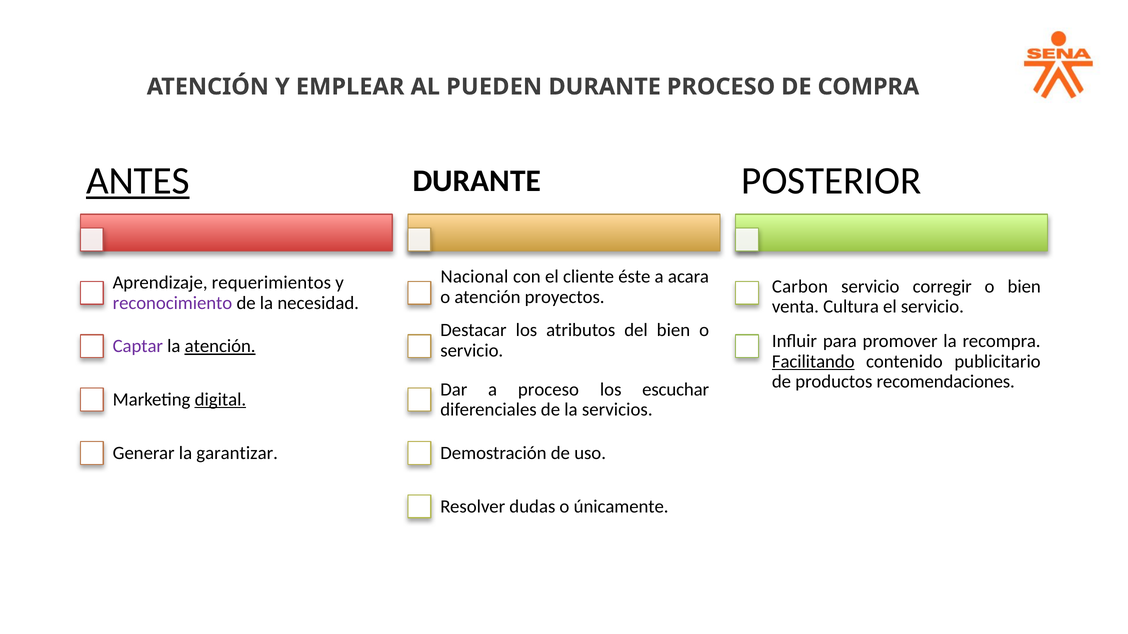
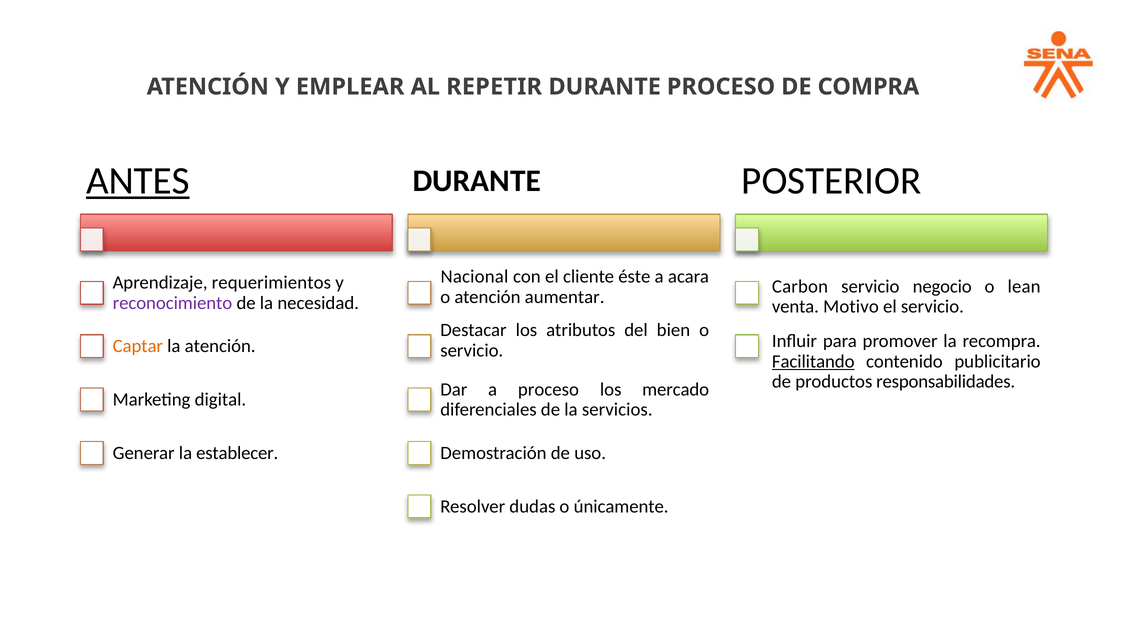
PUEDEN: PUEDEN -> REPETIR (494, 87)
corregir: corregir -> negocio (942, 287)
o bien: bien -> lean (1024, 287)
proyectos: proyectos -> aumentar (565, 297)
Cultura: Cultura -> Motivo (851, 307)
Captar colour: purple -> orange (138, 346)
atención underline: present -> none (220, 346)
recomendaciones: recomendaciones -> responsabilidades (946, 382)
escuchar: escuchar -> mercado (676, 390)
digital underline: present -> none (220, 400)
garantizar: garantizar -> establecer (237, 453)
